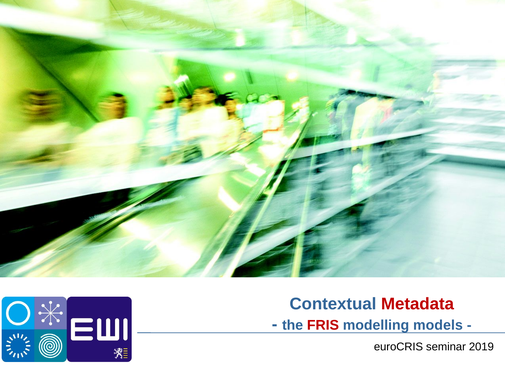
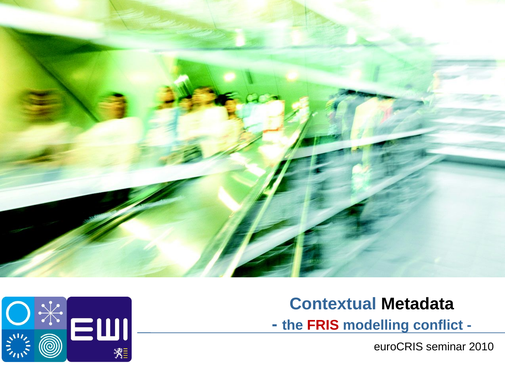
Metadata colour: red -> black (418, 304)
models: models -> conflict (438, 325)
2019: 2019 -> 2010 (481, 347)
